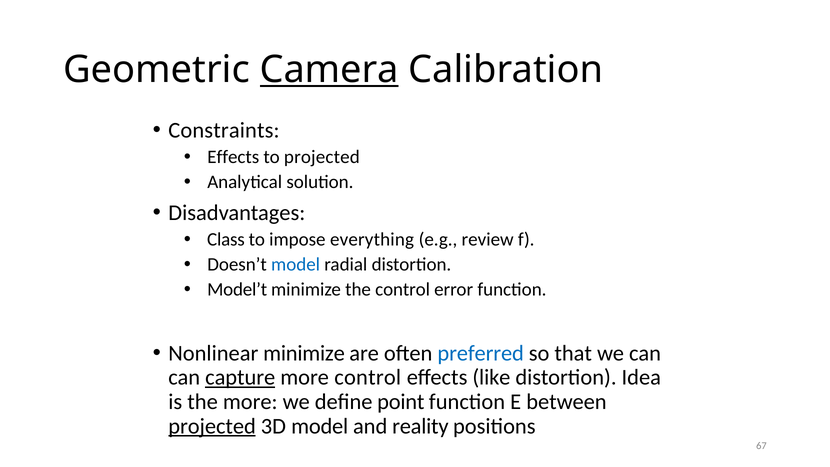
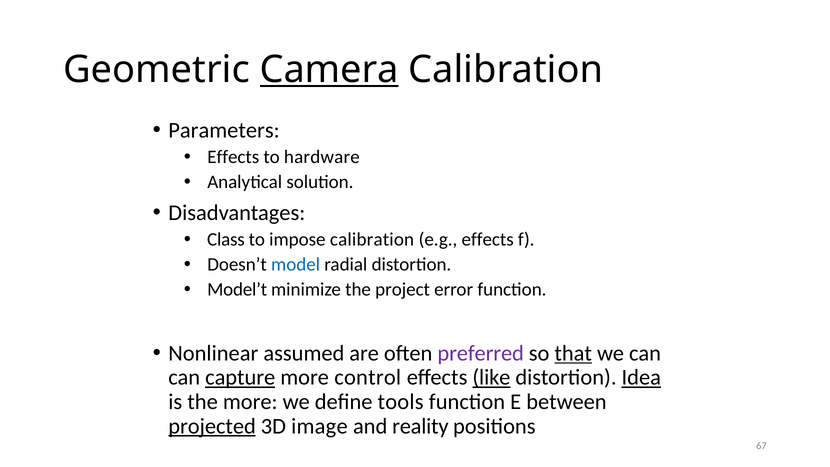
Constraints: Constraints -> Parameters (224, 130)
to projected: projected -> hardware (322, 157)
impose everything: everything -> calibration (372, 240)
e.g review: review -> effects (488, 240)
the control: control -> project (403, 289)
Nonlinear minimize: minimize -> assumed (304, 353)
preferred colour: blue -> purple (481, 353)
that underline: none -> present (573, 353)
like underline: none -> present (491, 377)
Idea underline: none -> present (641, 377)
point: point -> tools (401, 402)
3D model: model -> image (319, 426)
